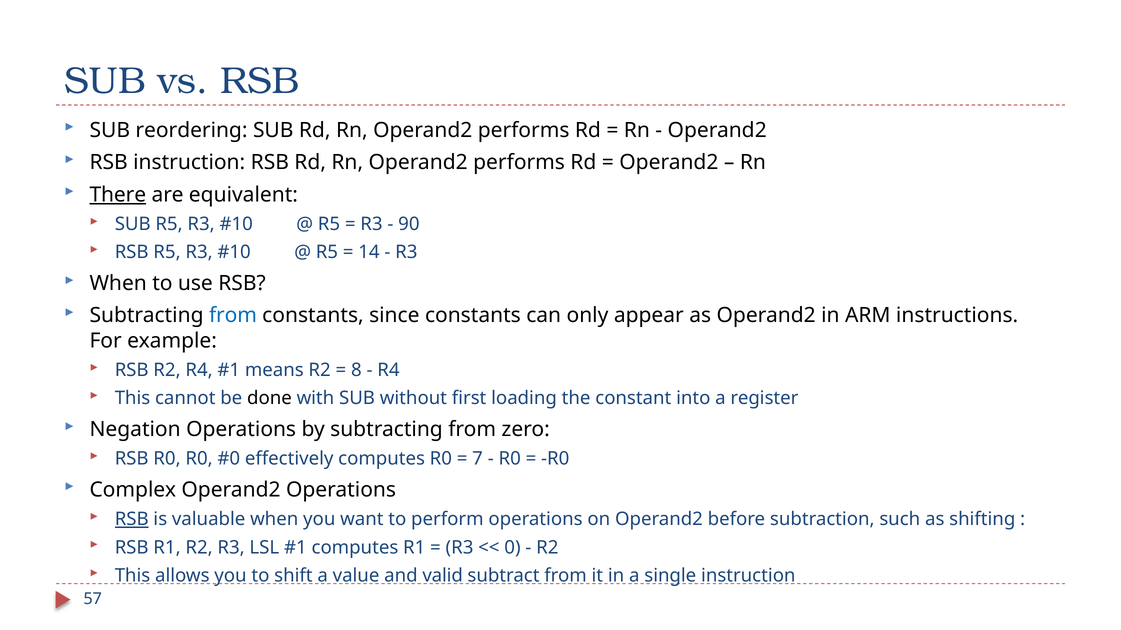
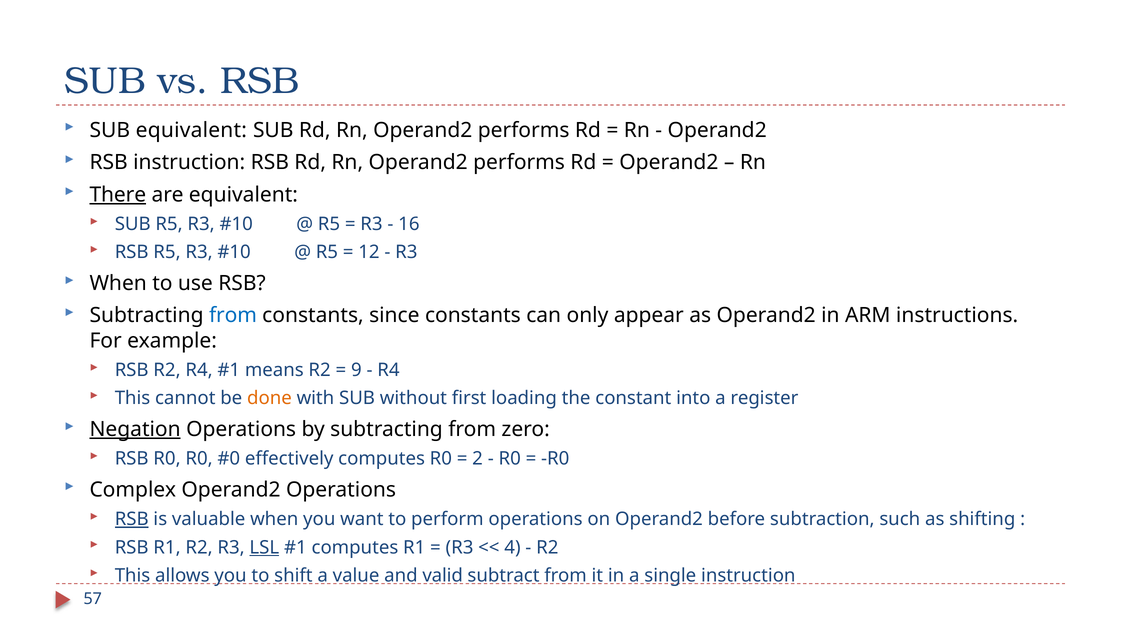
SUB reordering: reordering -> equivalent (191, 130)
90: 90 -> 16 (409, 224)
14: 14 -> 12 (369, 253)
8: 8 -> 9 (356, 370)
done colour: black -> orange (269, 399)
Negation underline: none -> present (135, 430)
7: 7 -> 2 (478, 459)
LSL underline: none -> present (264, 548)
0: 0 -> 4 (512, 548)
